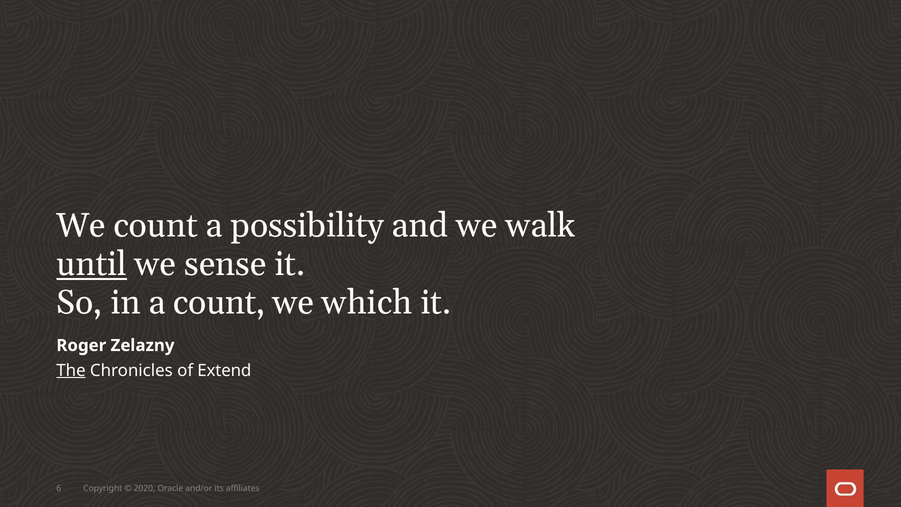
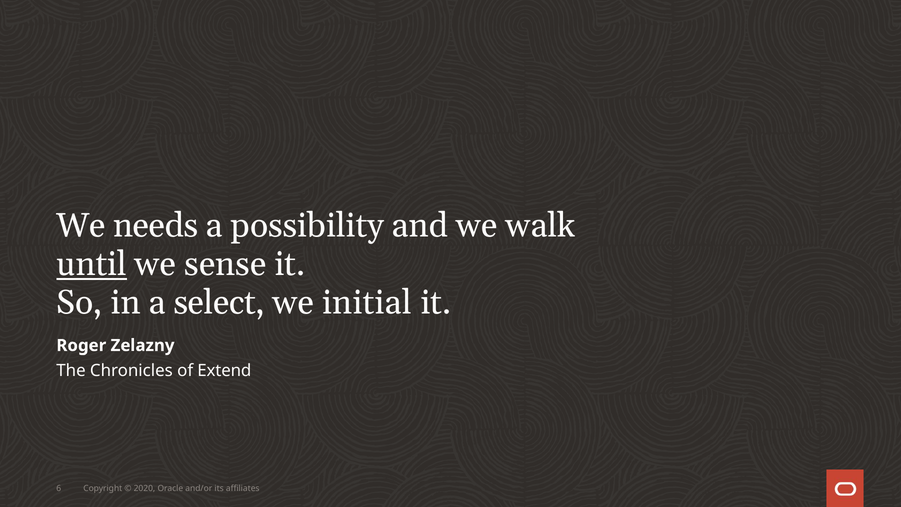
We count: count -> needs (156, 226)
a count: count -> select (219, 303)
which: which -> initial (367, 303)
The underline: present -> none (71, 370)
